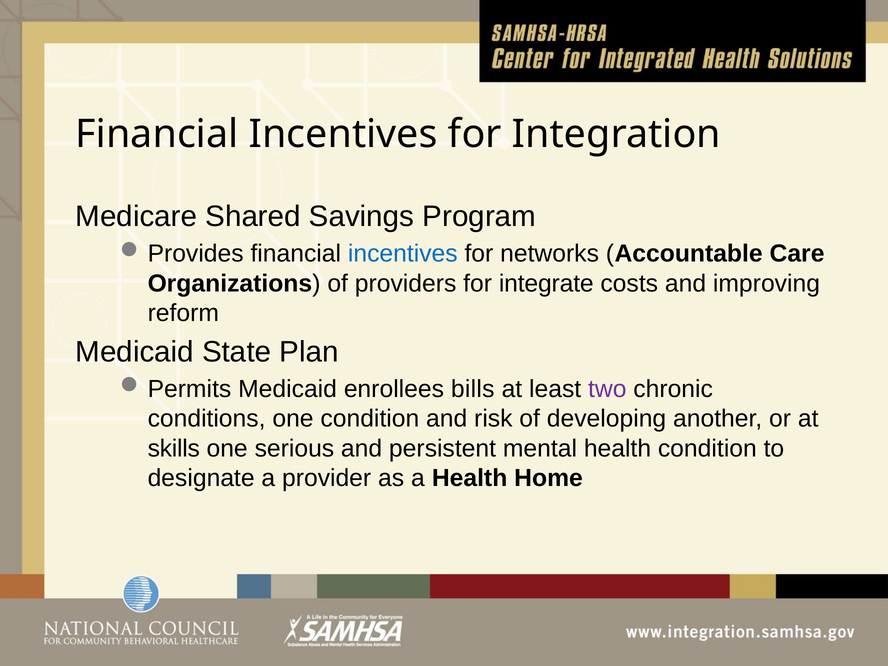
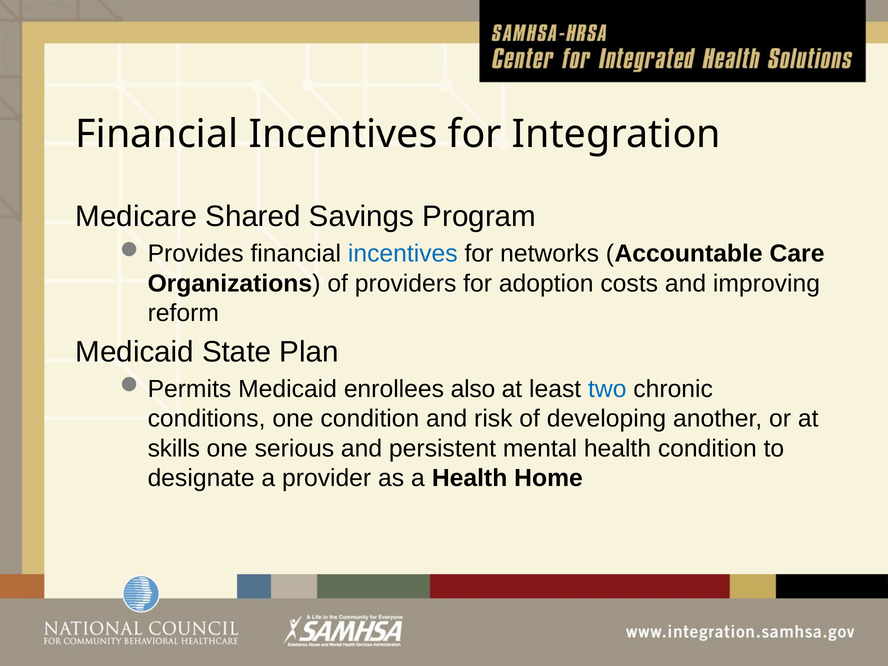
integrate: integrate -> adoption (546, 283)
bills: bills -> also (473, 389)
two colour: purple -> blue (607, 389)
